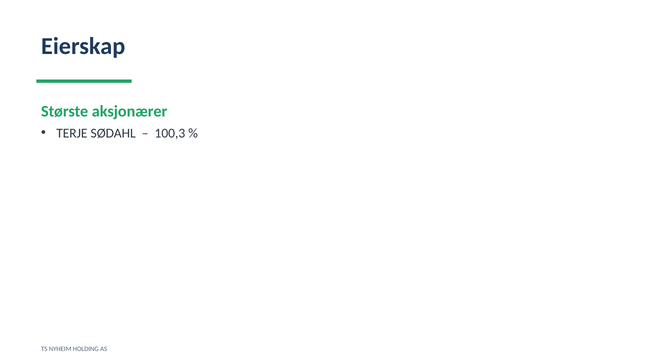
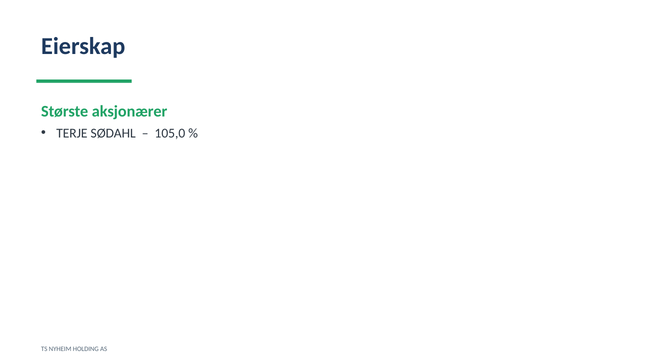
100,3: 100,3 -> 105,0 (170, 133)
